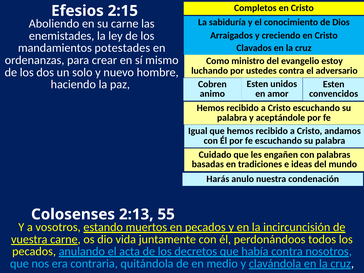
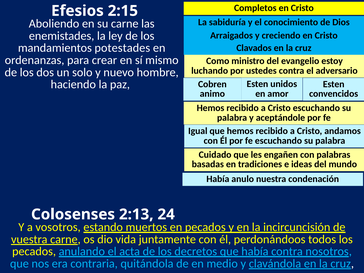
Harás: Harás -> Había (218, 179)
55: 55 -> 24 (166, 214)
